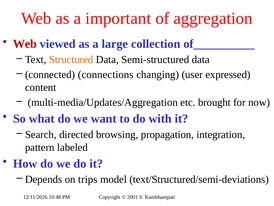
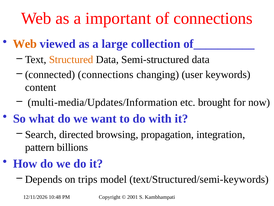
of aggregation: aggregation -> connections (213, 18)
Web colour: red -> orange (25, 44)
expressed: expressed -> keywords (228, 74)
multi-media/Updates/Aggregation: multi-media/Updates/Aggregation -> multi-media/Updates/Information (103, 102)
labeled: labeled -> billions (73, 147)
text/Structured/semi-deviations: text/Structured/semi-deviations -> text/Structured/semi-keywords (199, 179)
